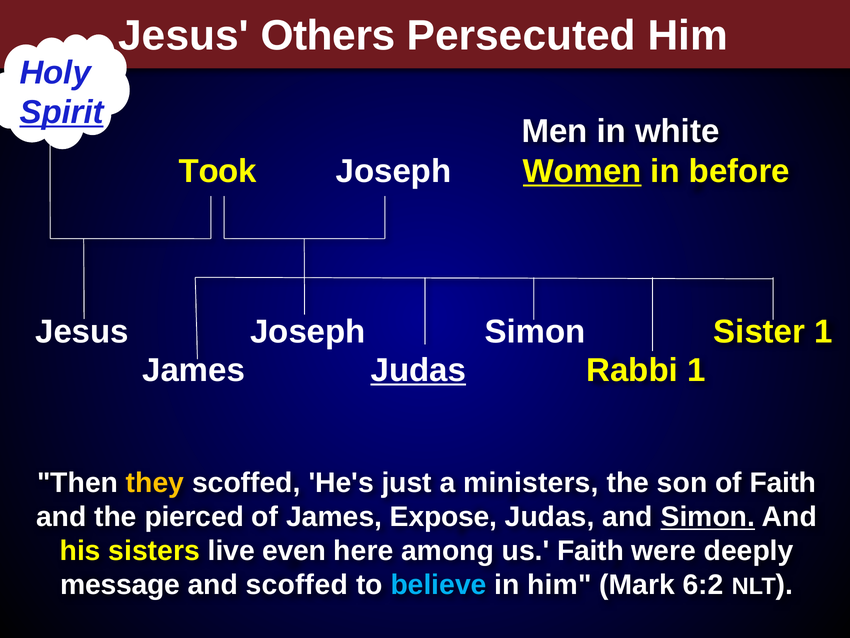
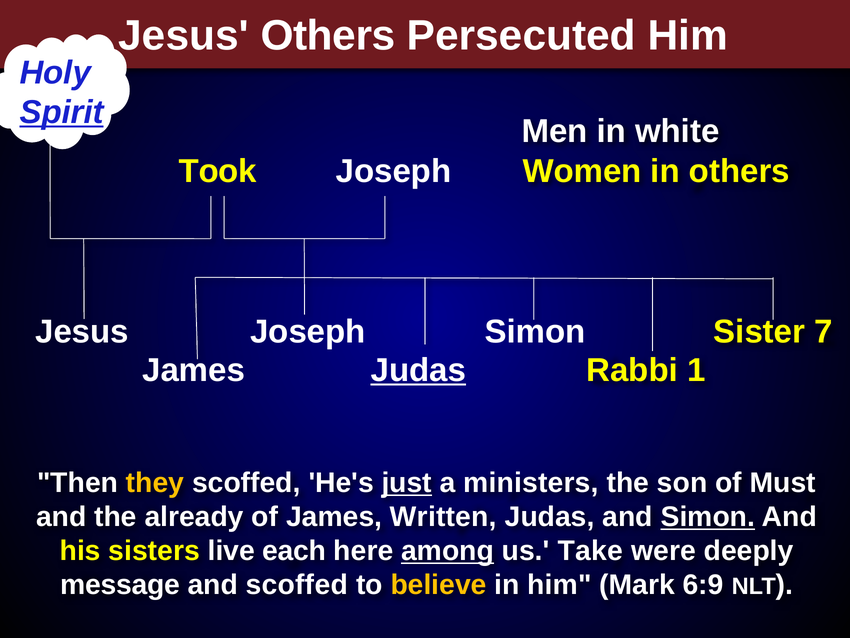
Women underline: present -> none (582, 171)
in before: before -> others (739, 171)
Sister 1: 1 -> 7 (823, 332)
just underline: none -> present (407, 483)
of Faith: Faith -> Must (783, 483)
pierced: pierced -> already (194, 517)
Expose: Expose -> Written (443, 517)
even: even -> each (294, 551)
among underline: none -> present (448, 551)
us Faith: Faith -> Take (590, 551)
believe colour: light blue -> yellow (439, 585)
6:2: 6:2 -> 6:9 (703, 585)
